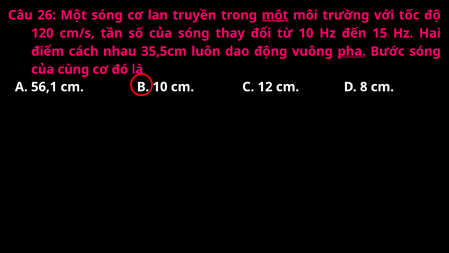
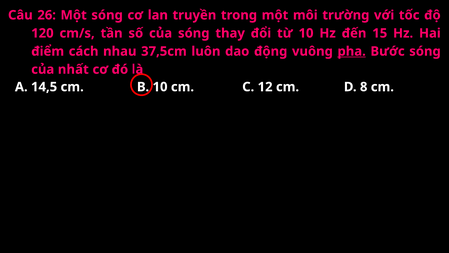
một underline: present -> none (275, 15)
35,5cm: 35,5cm -> 37,5cm (164, 51)
cùng: cùng -> nhất (73, 69)
56,1: 56,1 -> 14,5 (44, 87)
